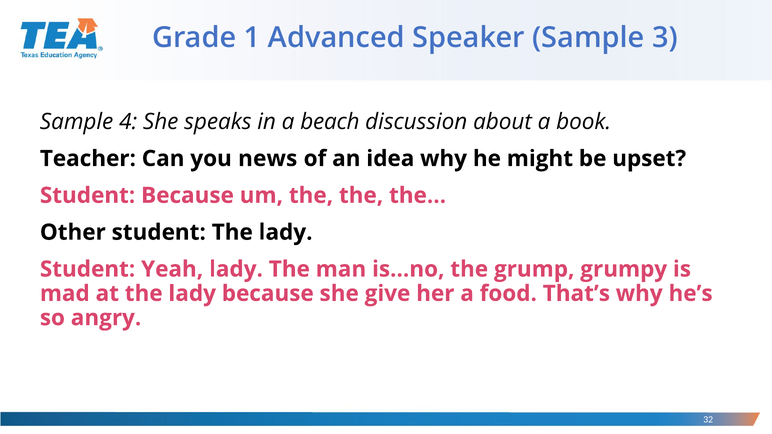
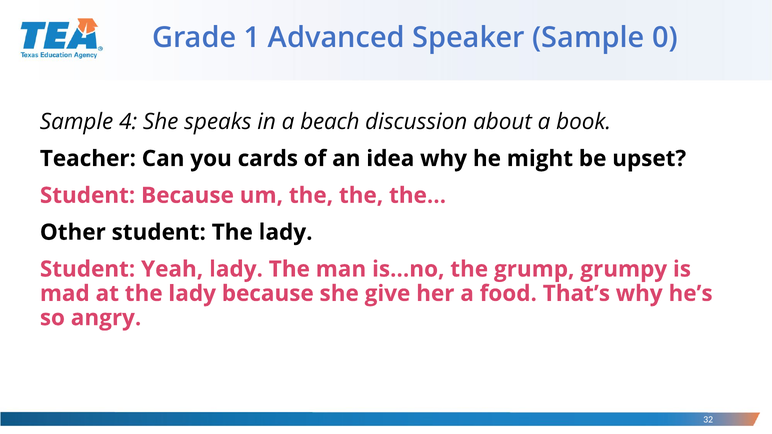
3: 3 -> 0 (665, 38)
news: news -> cards (268, 159)
